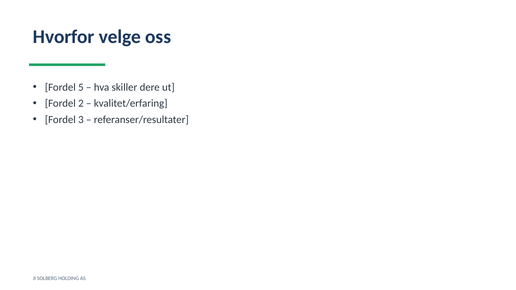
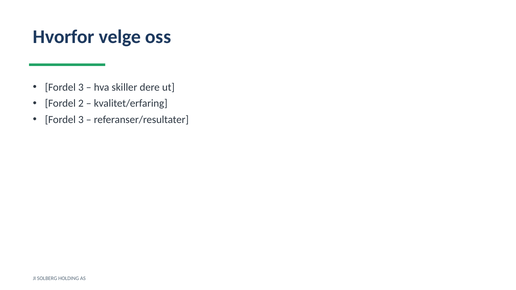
5: 5 -> 3 (81, 87)
